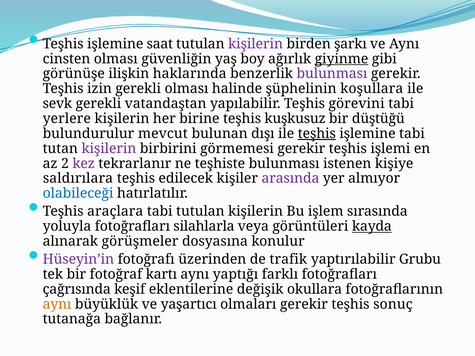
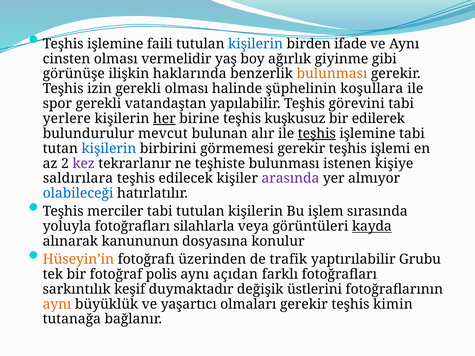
saat: saat -> faili (160, 44)
kişilerin colour: purple -> blue (256, 44)
şarkı: şarkı -> ifade (350, 44)
güvenliğin: güvenliğin -> vermelidir (176, 59)
giyinme underline: present -> none (342, 59)
bulunması colour: purple -> orange (332, 74)
sevk: sevk -> spor (57, 104)
her underline: none -> present (164, 119)
düştüğü: düştüğü -> edilerek (378, 119)
dışı: dışı -> alır (263, 134)
kişilerin colour: purple -> blue (109, 149)
araçlara: araçlara -> merciler (115, 211)
görüşmeler: görüşmeler -> kanununun (140, 241)
Hüseyin’in colour: purple -> orange (78, 259)
kartı: kartı -> polis (161, 274)
yaptığı: yaptığı -> açıdan (235, 274)
çağrısında: çağrısında -> sarkıntılık (77, 289)
eklentilerine: eklentilerine -> duymaktadır (191, 289)
okullara: okullara -> üstlerini (315, 289)
sonuç: sonuç -> kimin (393, 304)
